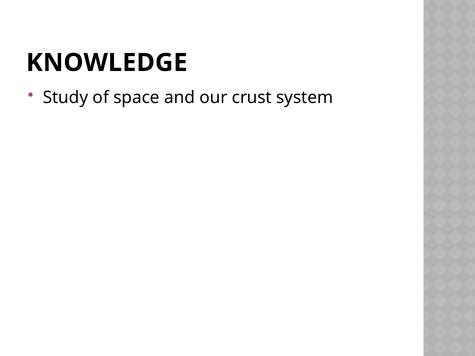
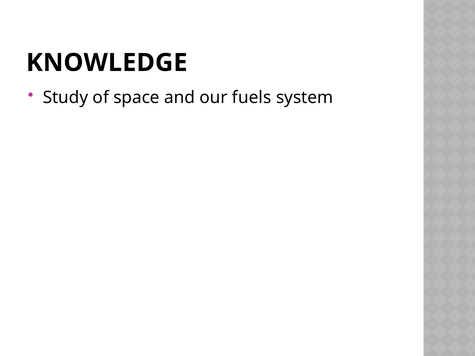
crust: crust -> fuels (252, 97)
